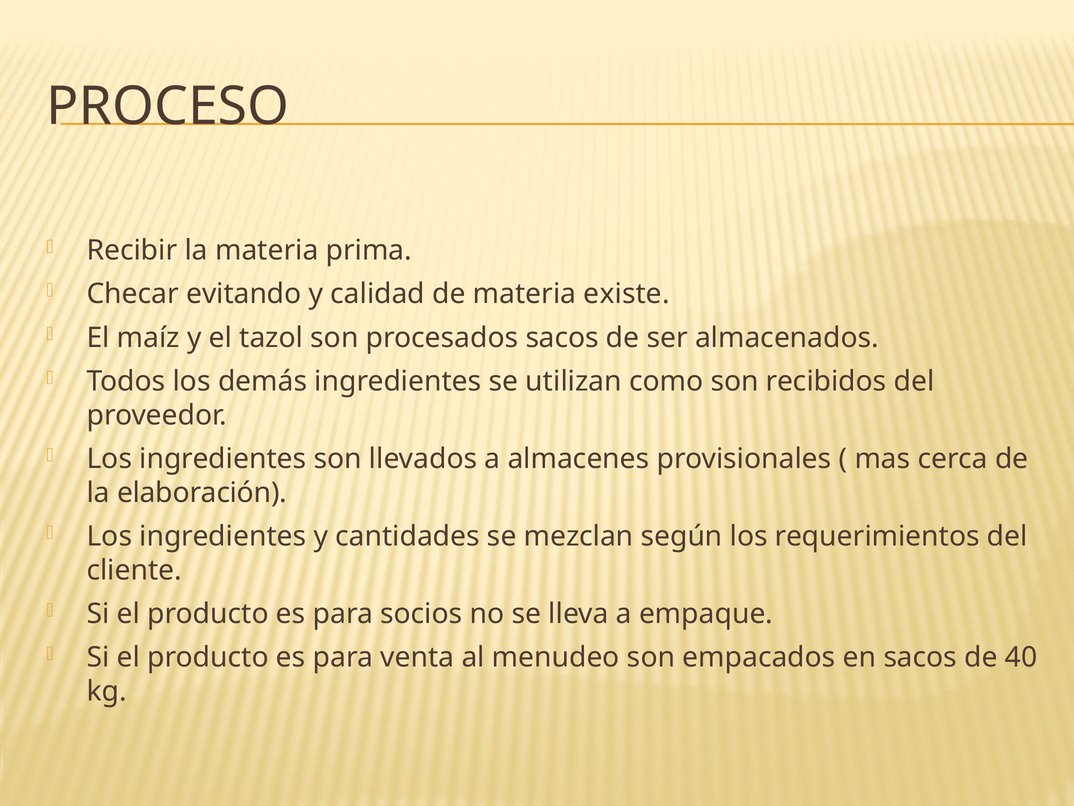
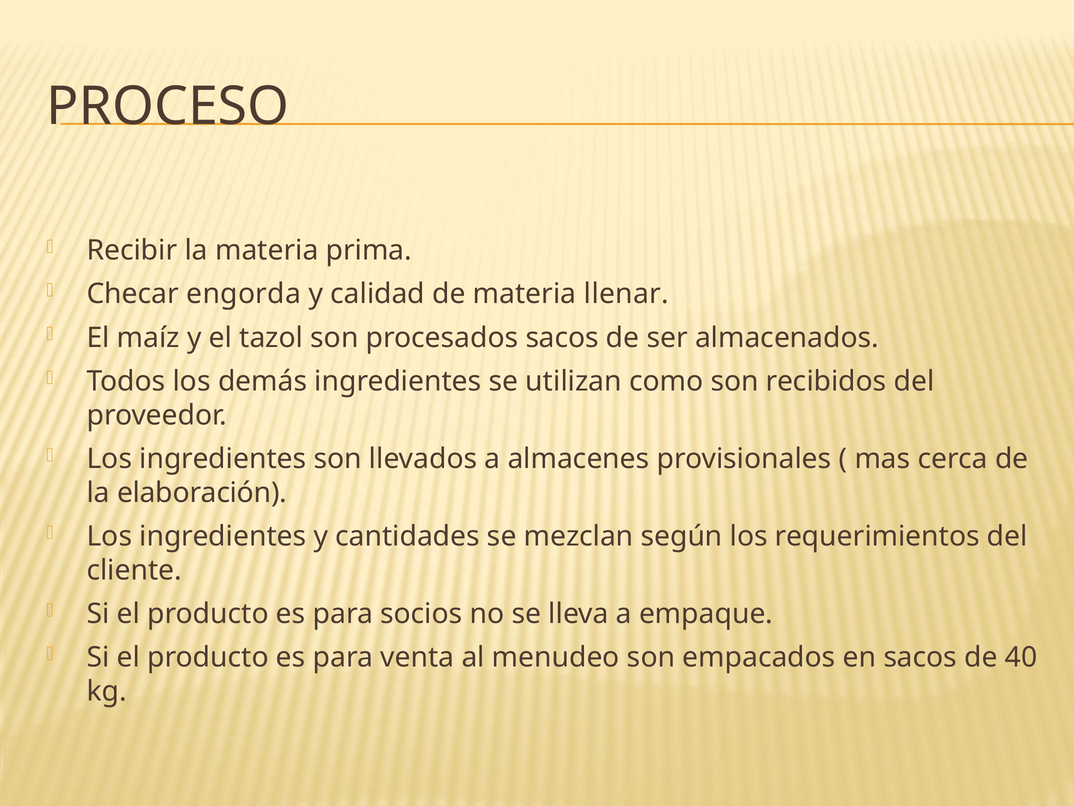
evitando: evitando -> engorda (244, 294)
existe: existe -> llenar (626, 294)
